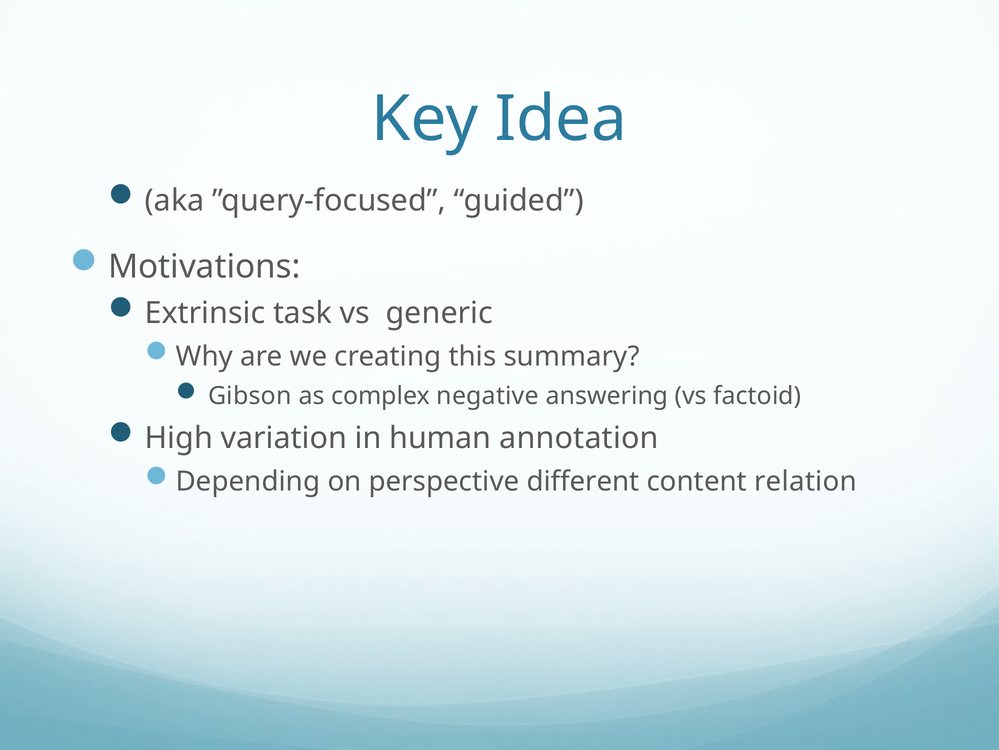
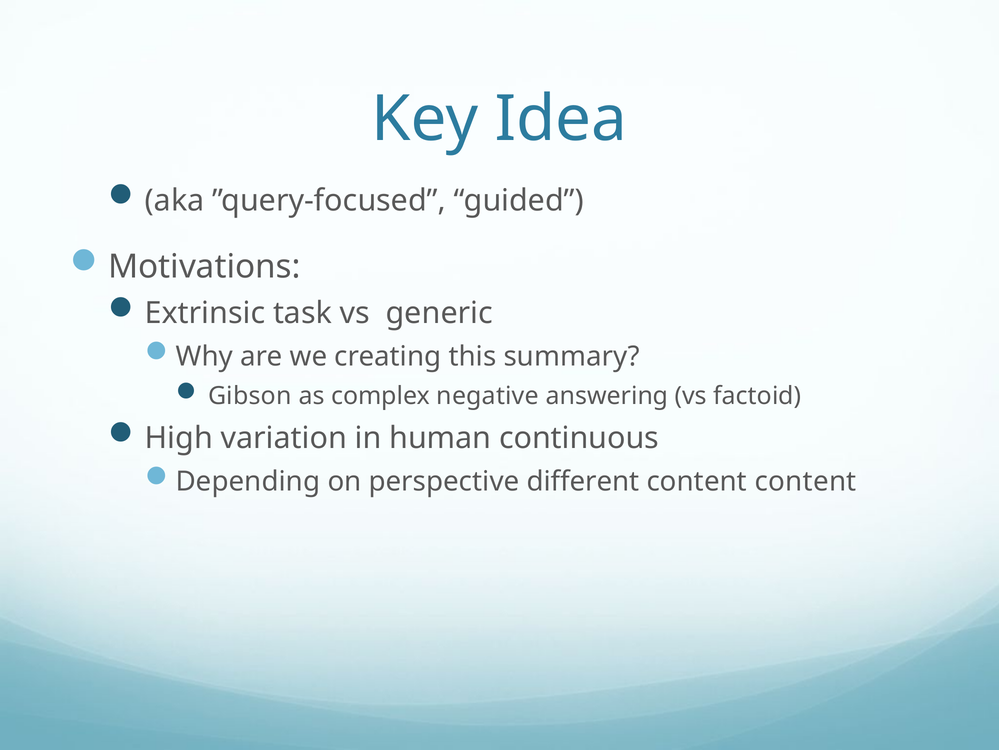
annotation: annotation -> continuous (579, 438)
content relation: relation -> content (806, 481)
